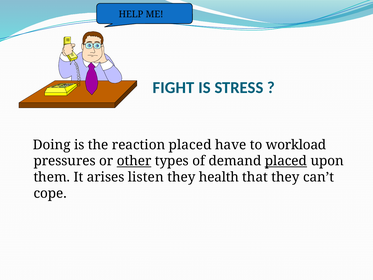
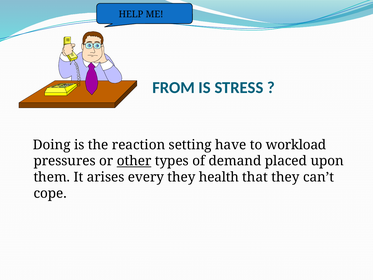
FIGHT: FIGHT -> FROM (174, 88)
reaction placed: placed -> setting (190, 145)
placed underline: present -> none (286, 161)
listen: listen -> every (146, 177)
